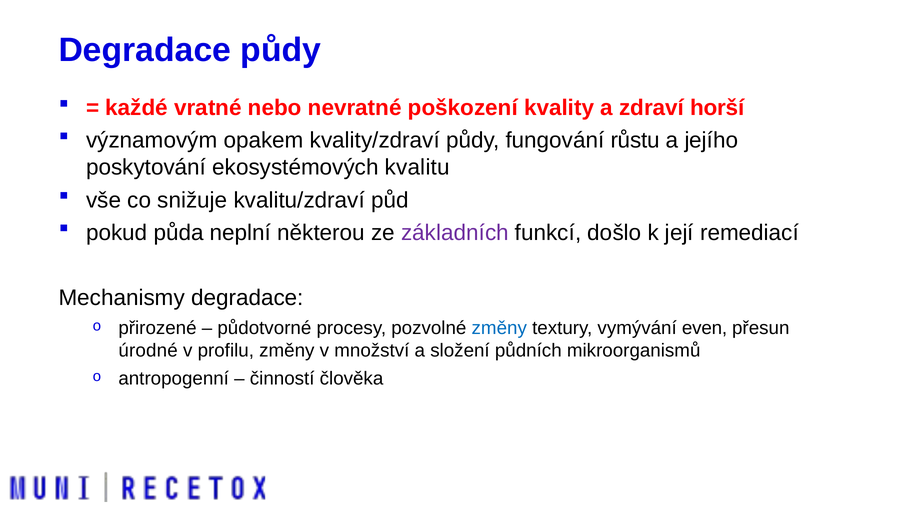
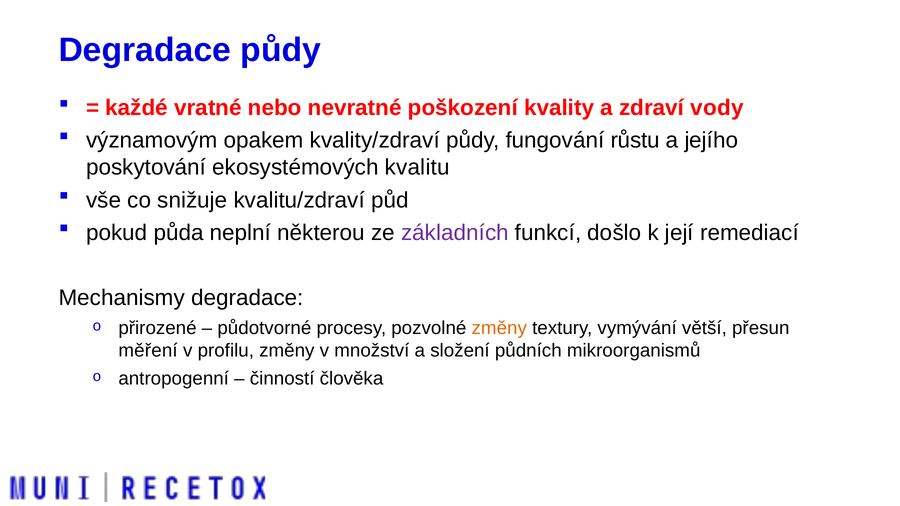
horší: horší -> vody (717, 108)
změny colour: blue -> orange (499, 328)
even: even -> větší (704, 328)
úrodné: úrodné -> měření (148, 351)
